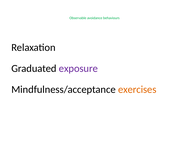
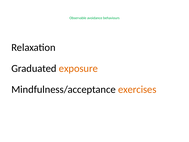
exposure colour: purple -> orange (78, 68)
